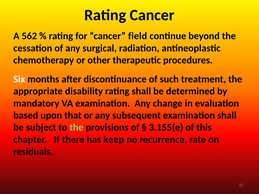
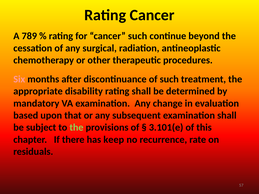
562: 562 -> 789 (29, 36)
cancer field: field -> such (138, 36)
Six colour: white -> pink (19, 79)
3.155(e: 3.155(e -> 3.101(e (166, 128)
